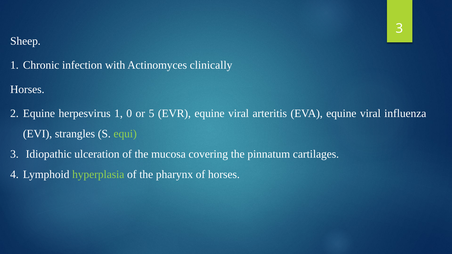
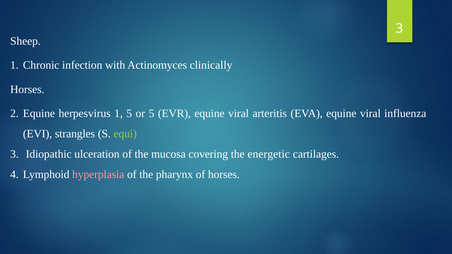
1 0: 0 -> 5 (129, 114)
pinnatum: pinnatum -> energetic (269, 154)
hyperplasia colour: light green -> pink (98, 175)
